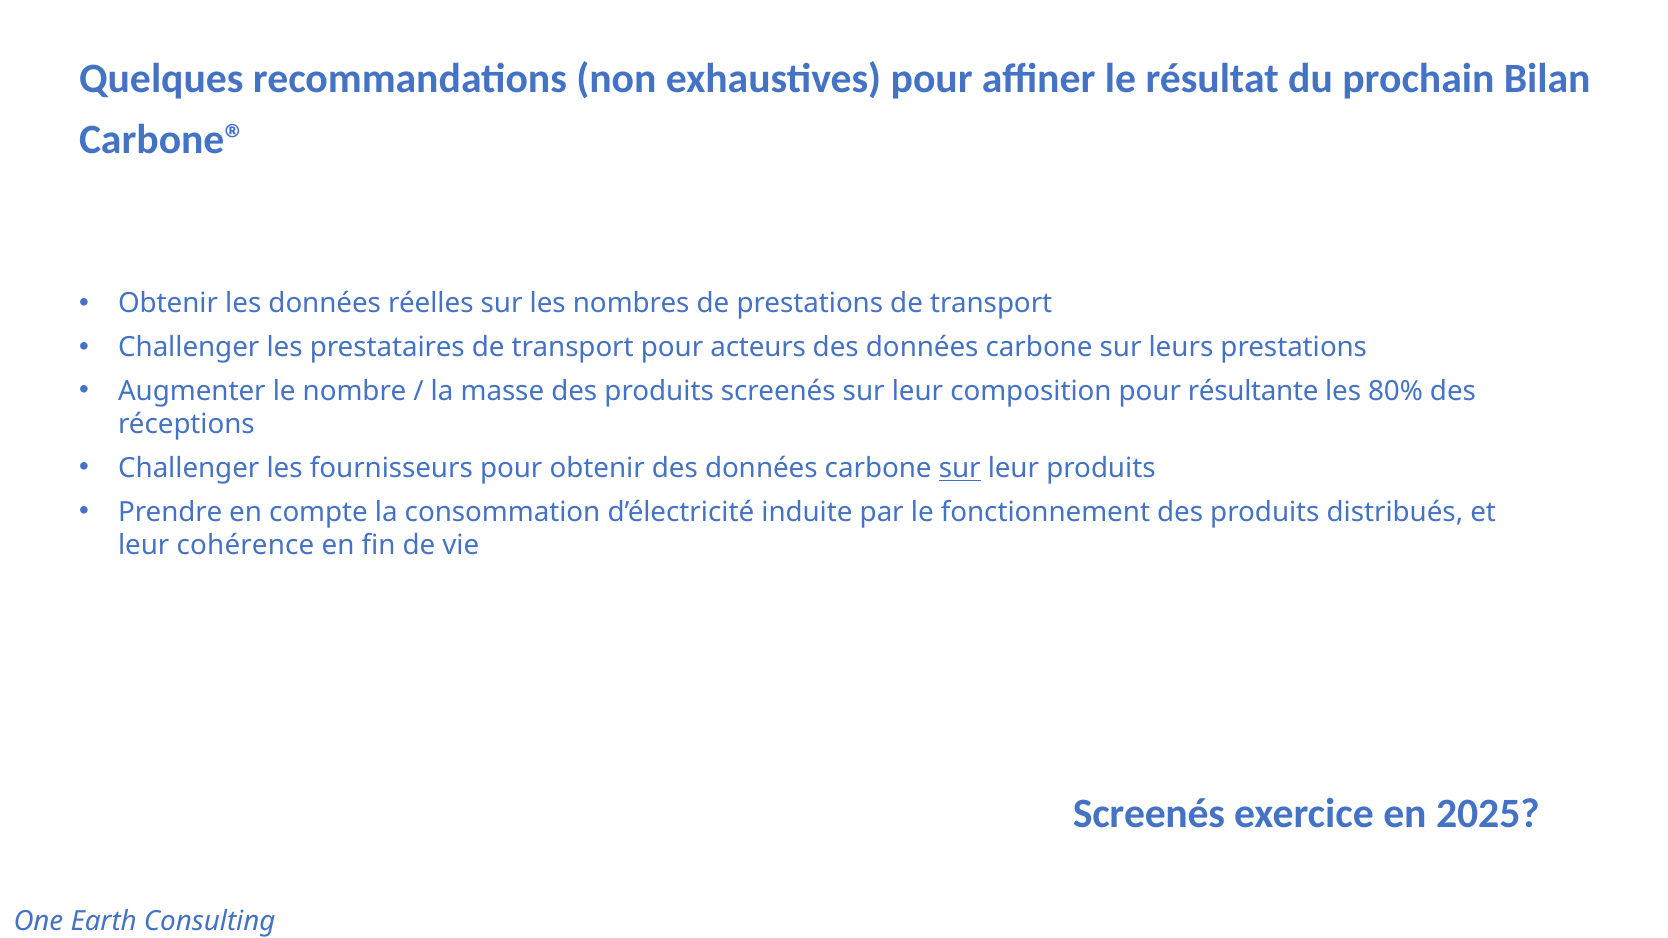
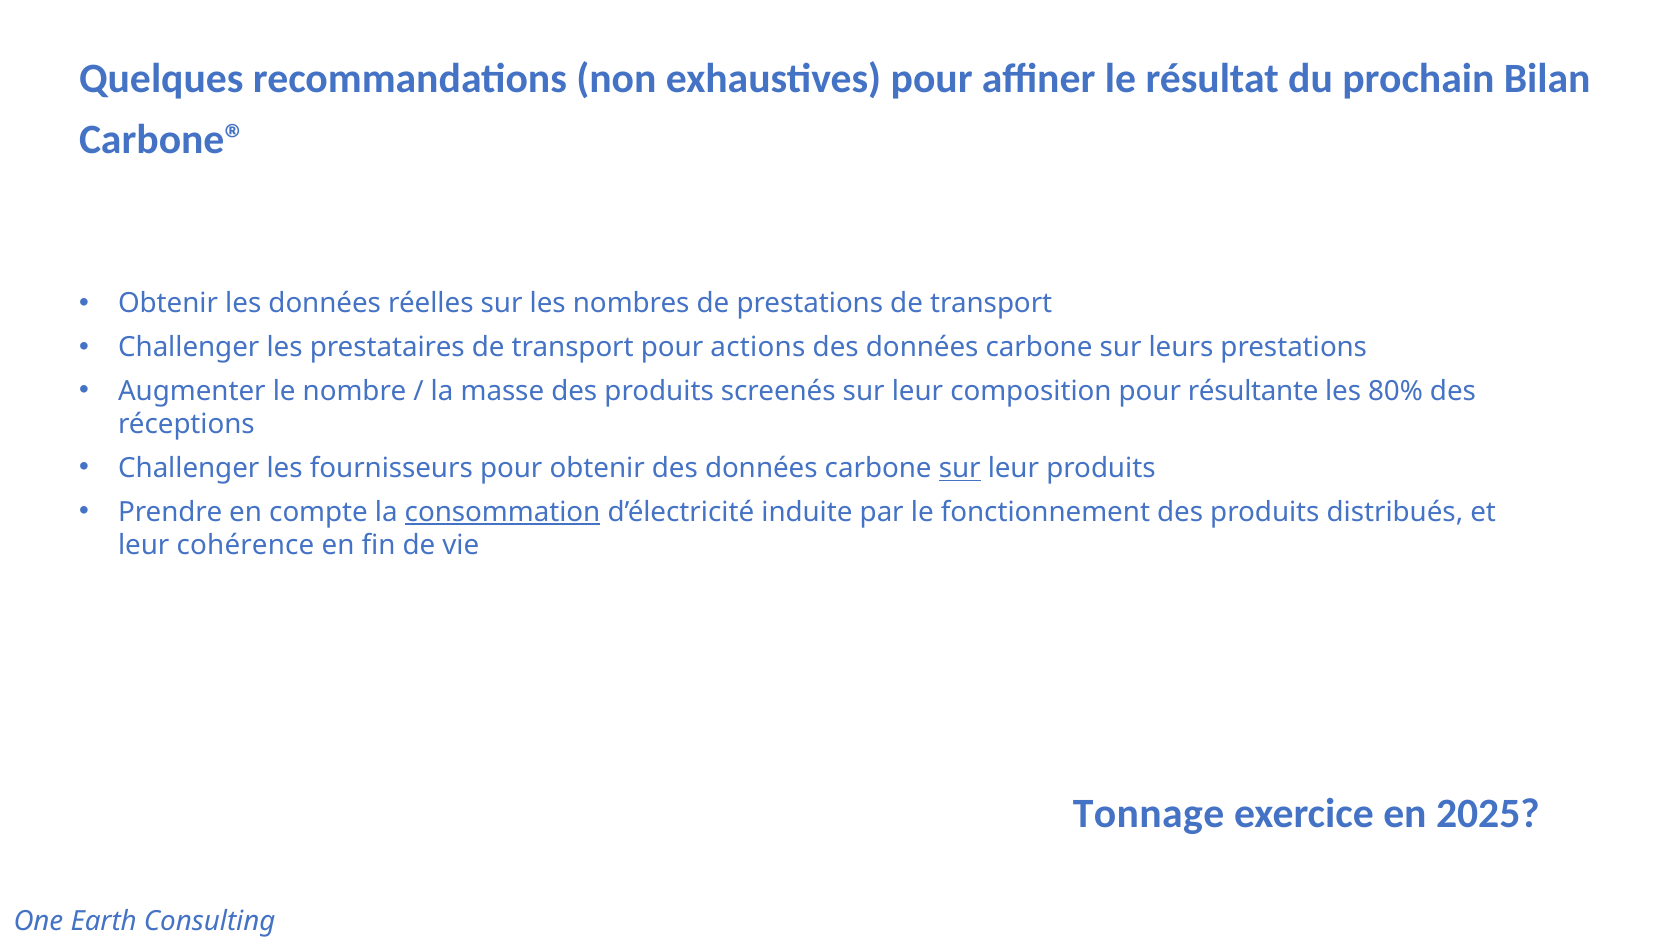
acteurs: acteurs -> actions (758, 348)
consommation underline: none -> present (503, 512)
Screenés: Screenés -> Tonnage (1149, 814)
